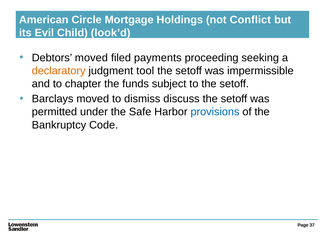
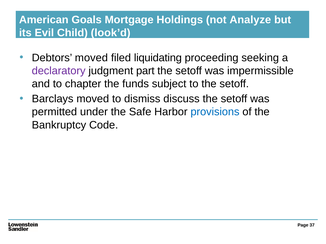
Circle: Circle -> Goals (87, 20)
Conflict: Conflict -> Analyze (250, 20)
payments: payments -> liquidating (158, 58)
declaratory colour: orange -> purple (59, 71)
tool: tool -> part (145, 71)
